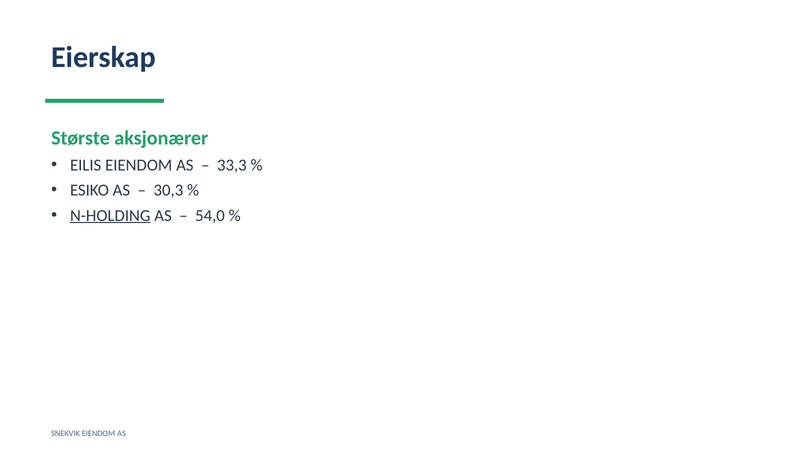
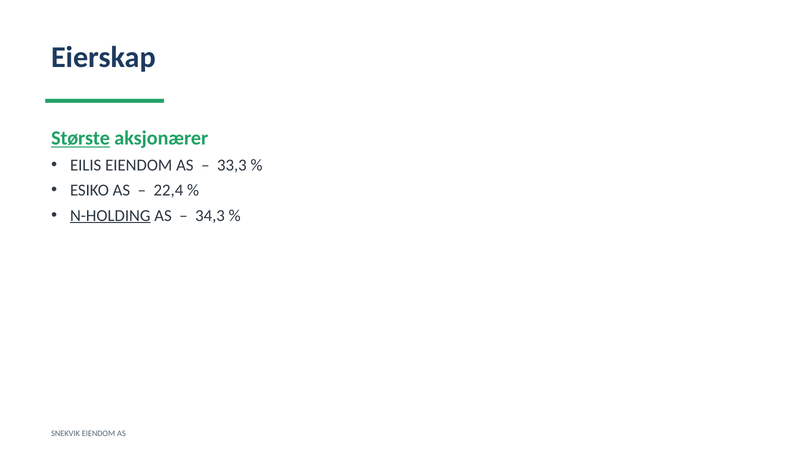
Største underline: none -> present (81, 138)
30,3: 30,3 -> 22,4 (168, 190)
54,0: 54,0 -> 34,3 (210, 216)
